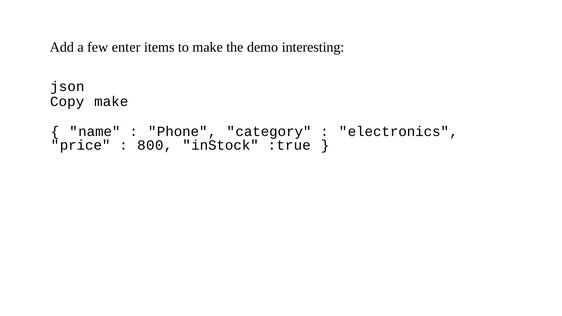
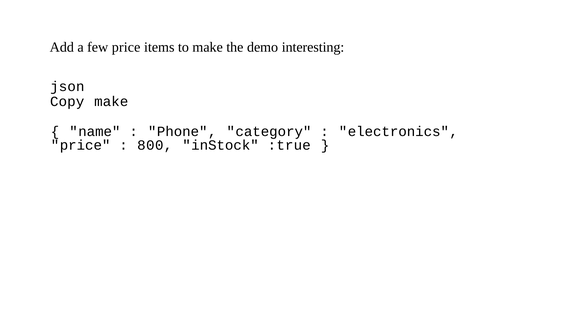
few enter: enter -> price (126, 47)
